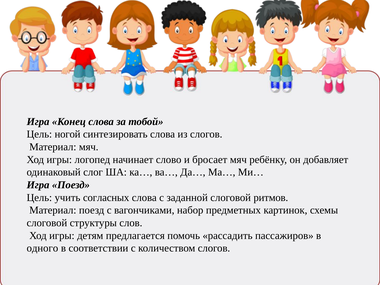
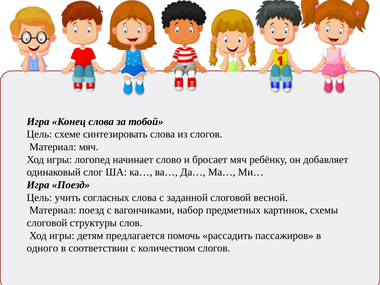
ногой: ногой -> схеме (68, 134)
ритмов: ритмов -> весной (271, 198)
